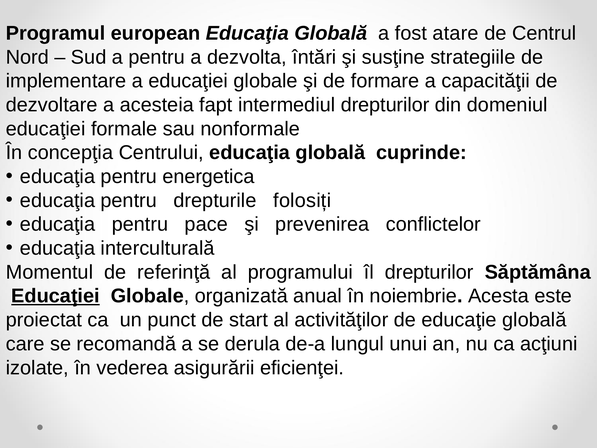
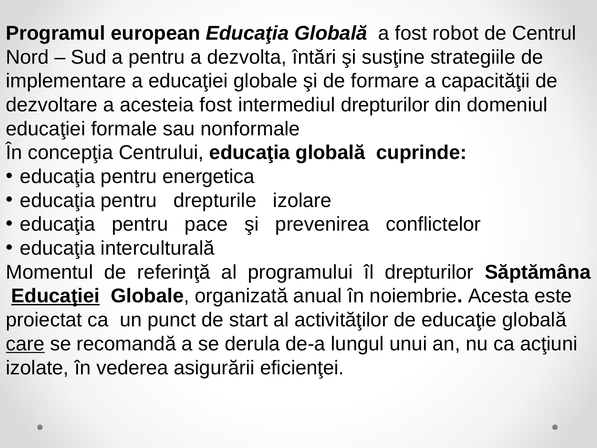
atare: atare -> robot (456, 33)
acesteia fapt: fapt -> fost (216, 105)
folosiți: folosiți -> izolare (302, 200)
care underline: none -> present (25, 344)
